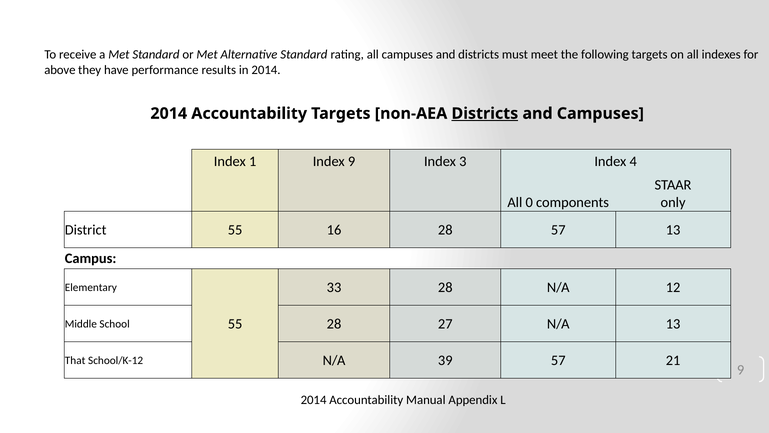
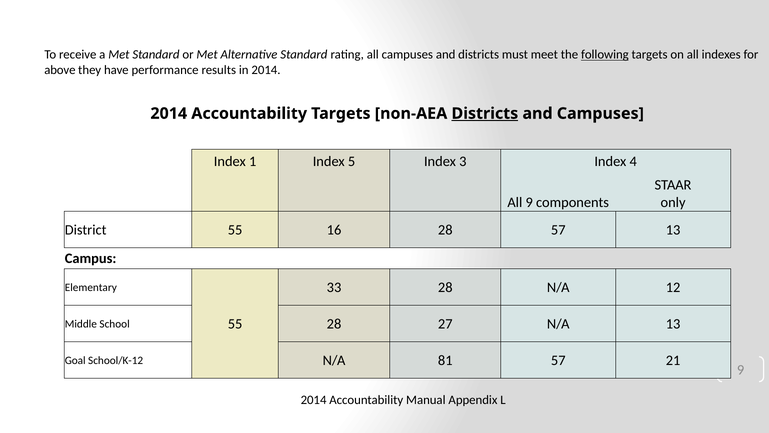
following underline: none -> present (605, 55)
Index 9: 9 -> 5 (352, 161)
All 0: 0 -> 9 (529, 202)
That: That -> Goal (75, 360)
39: 39 -> 81 (445, 360)
